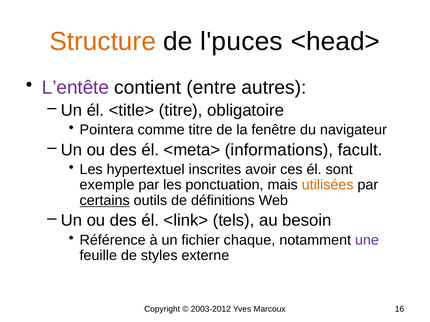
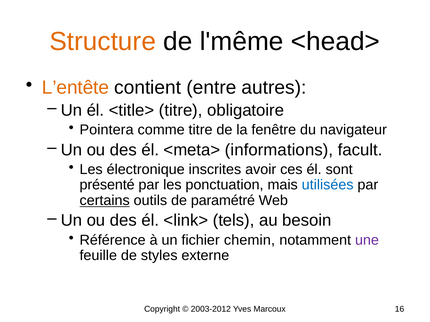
l'puces: l'puces -> l'même (242, 42)
L’entête colour: purple -> orange (75, 88)
hypertextuel: hypertextuel -> électronique (146, 170)
exemple: exemple -> présenté (107, 185)
utilisées colour: orange -> blue (328, 185)
définitions: définitions -> paramétré (223, 201)
chaque: chaque -> chemin (249, 240)
